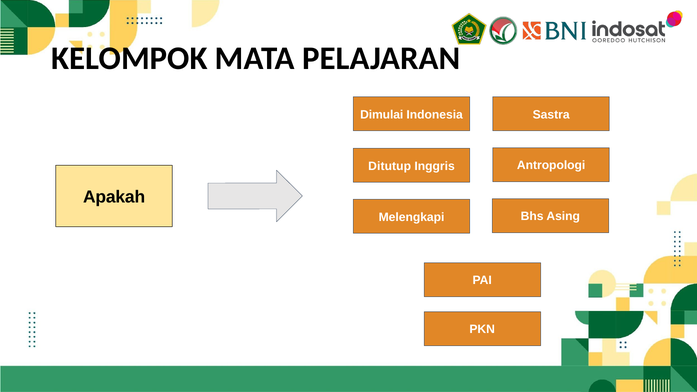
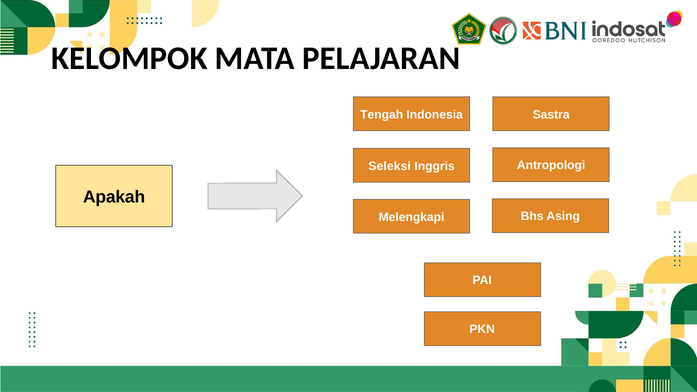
Dimulai: Dimulai -> Tengah (382, 115)
Ditutup: Ditutup -> Seleksi (390, 166)
